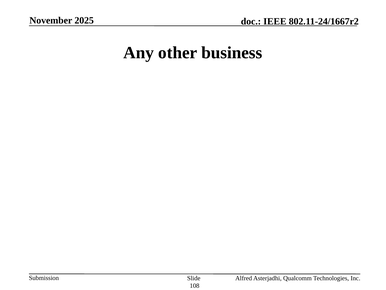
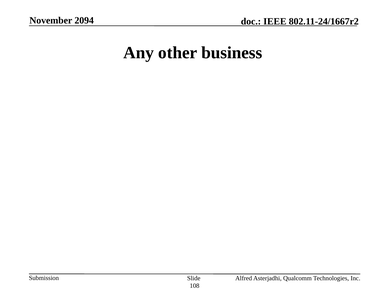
2025: 2025 -> 2094 (84, 20)
